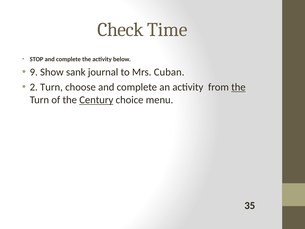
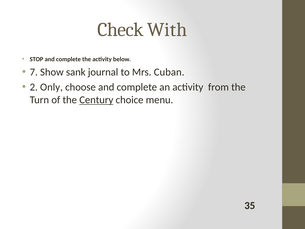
Time: Time -> With (167, 30)
9: 9 -> 7 (34, 72)
2 Turn: Turn -> Only (51, 87)
the underline: present -> none (238, 87)
